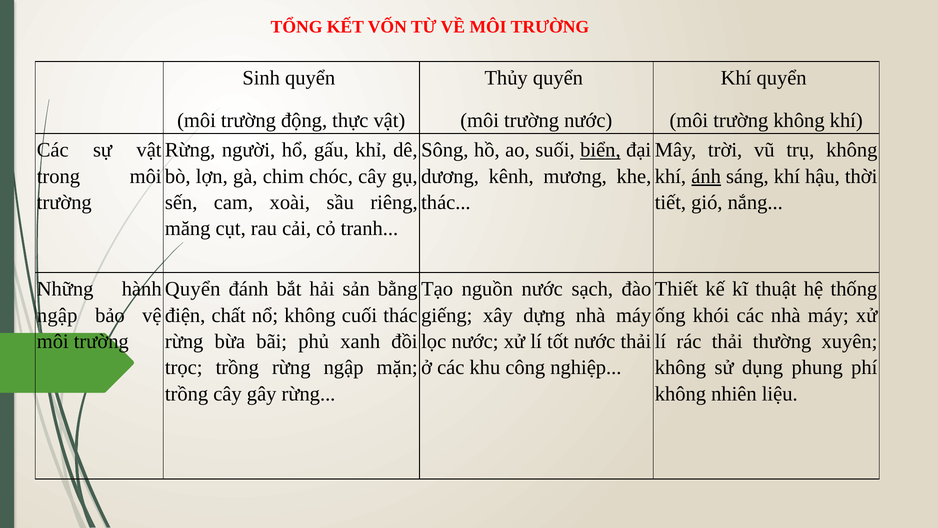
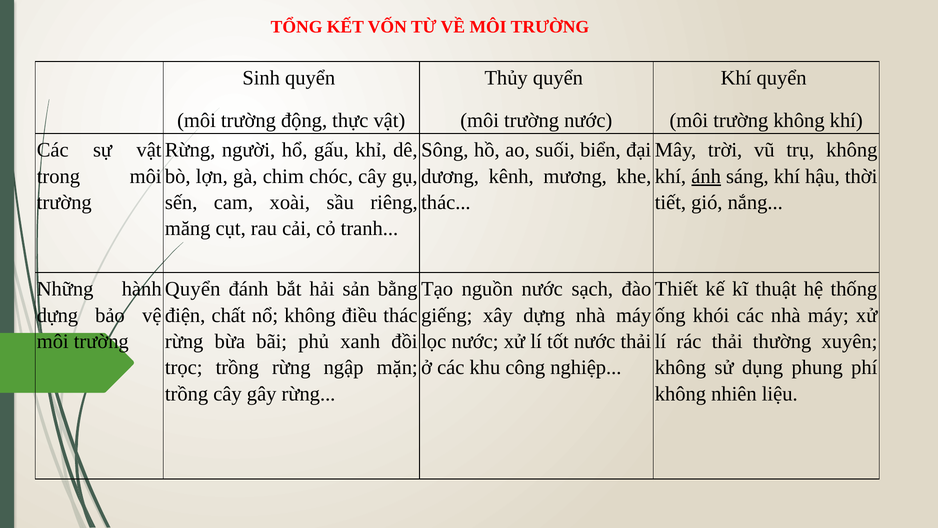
biển underline: present -> none (600, 150)
ngập: ngập -> dựng (57, 315)
cuối: cuối -> điều (359, 315)
